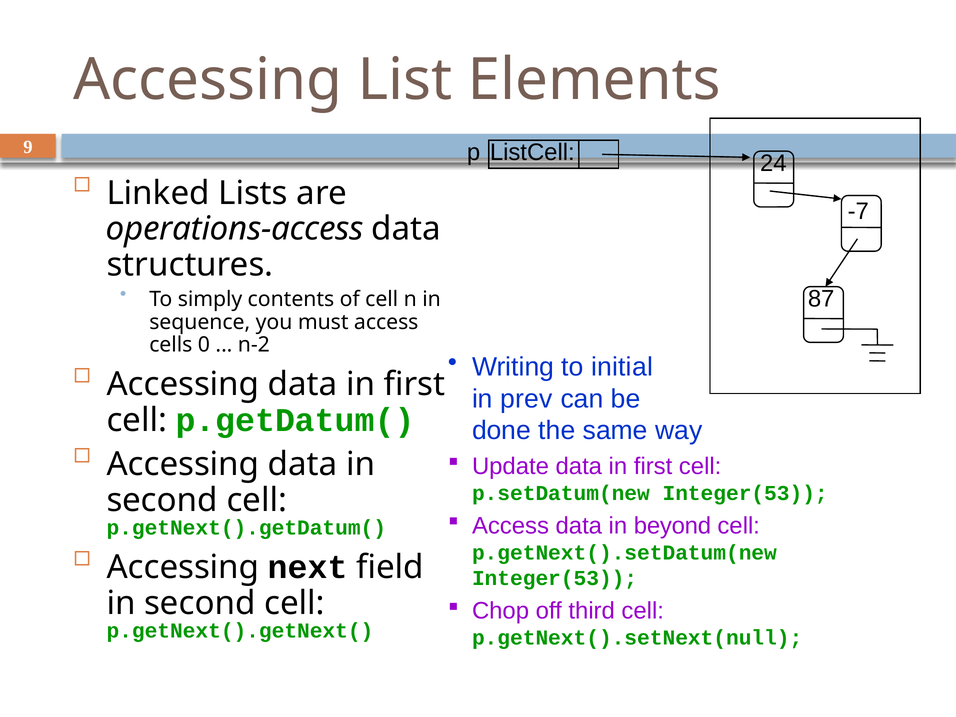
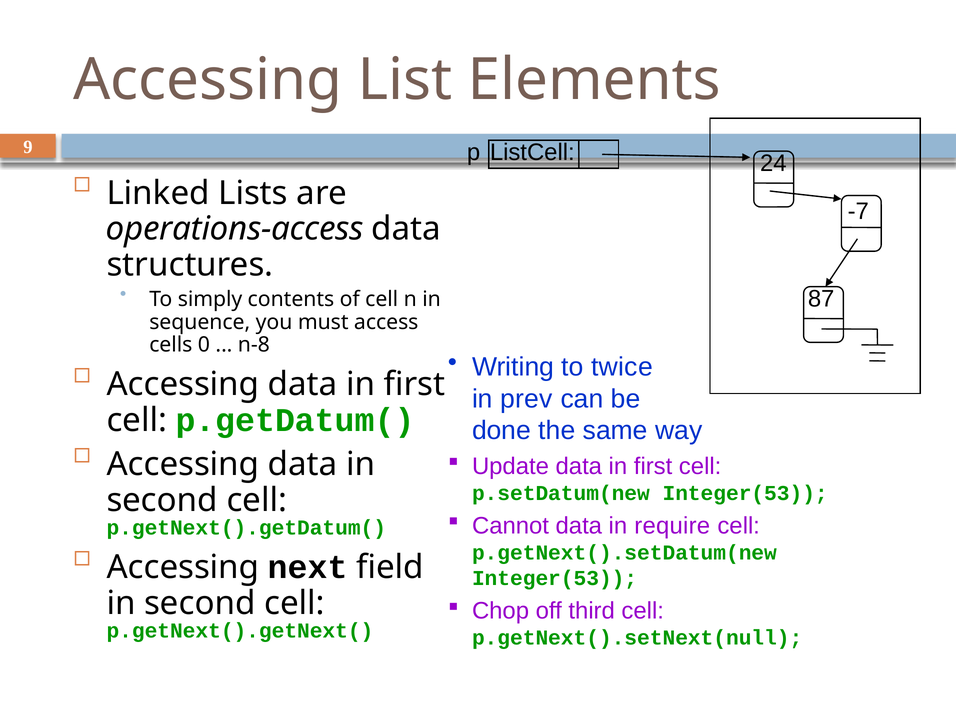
n-2: n-2 -> n-8 (254, 345)
initial: initial -> twice (622, 367)
Access: Access -> Cannot (511, 526)
beyond: beyond -> require (672, 526)
